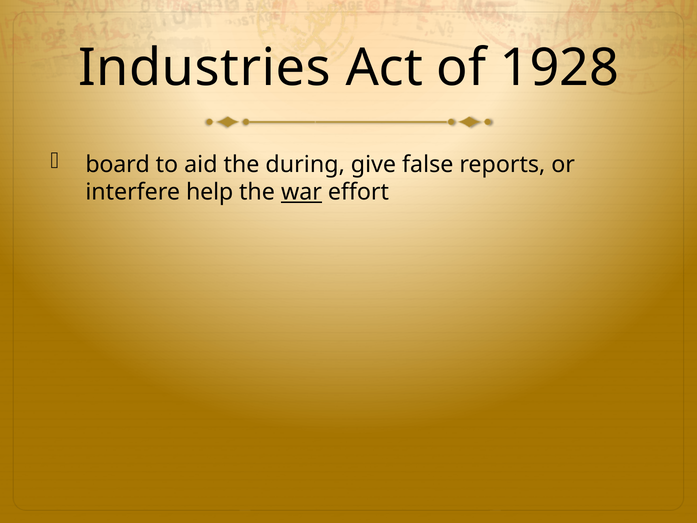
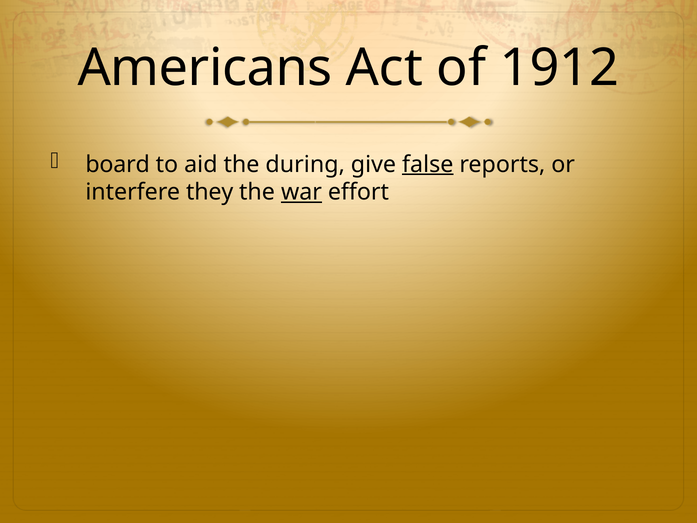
Industries: Industries -> Americans (205, 68)
1928: 1928 -> 1912 (560, 68)
false underline: none -> present (428, 164)
help: help -> they (210, 192)
